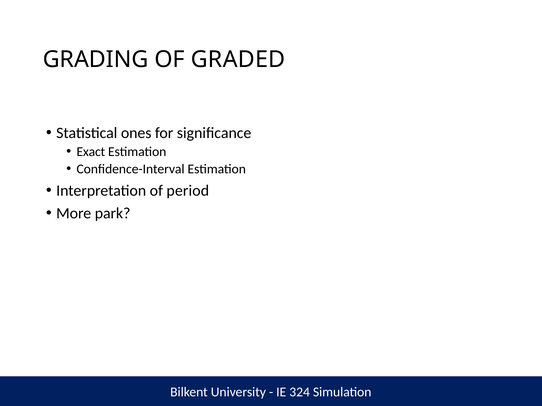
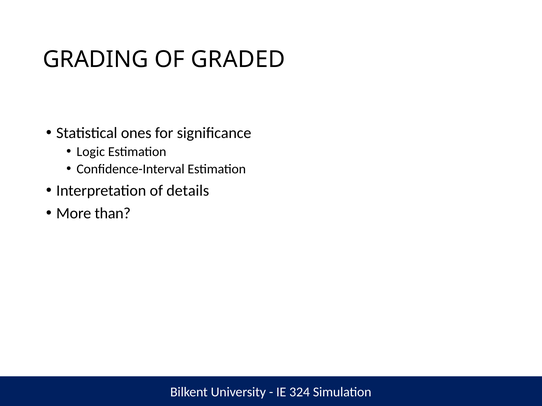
Exact: Exact -> Logic (91, 152)
period: period -> details (188, 191)
park: park -> than (113, 213)
